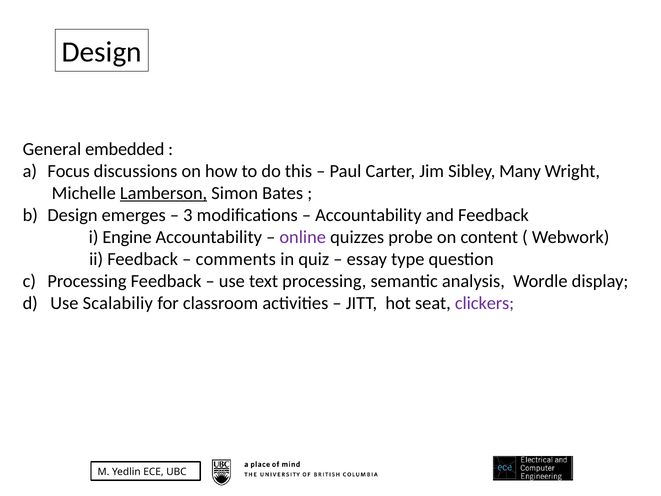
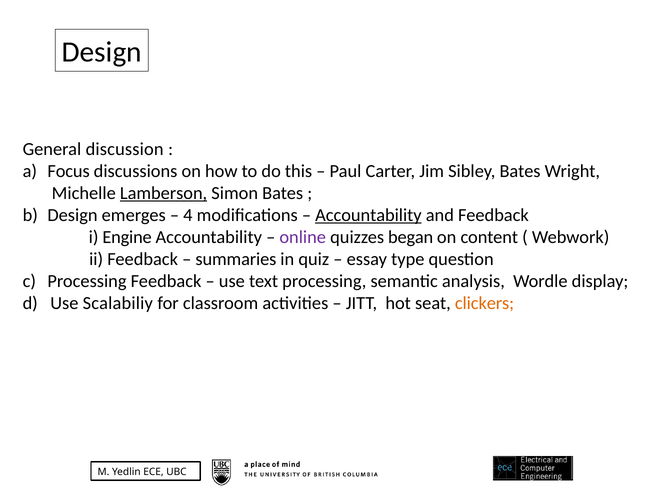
embedded: embedded -> discussion (125, 149)
Sibley Many: Many -> Bates (520, 171)
3: 3 -> 4 (188, 215)
Accountability underline: none -> present (368, 215)
probe: probe -> began (411, 237)
comments: comments -> summaries (236, 259)
clickers colour: purple -> orange (485, 303)
